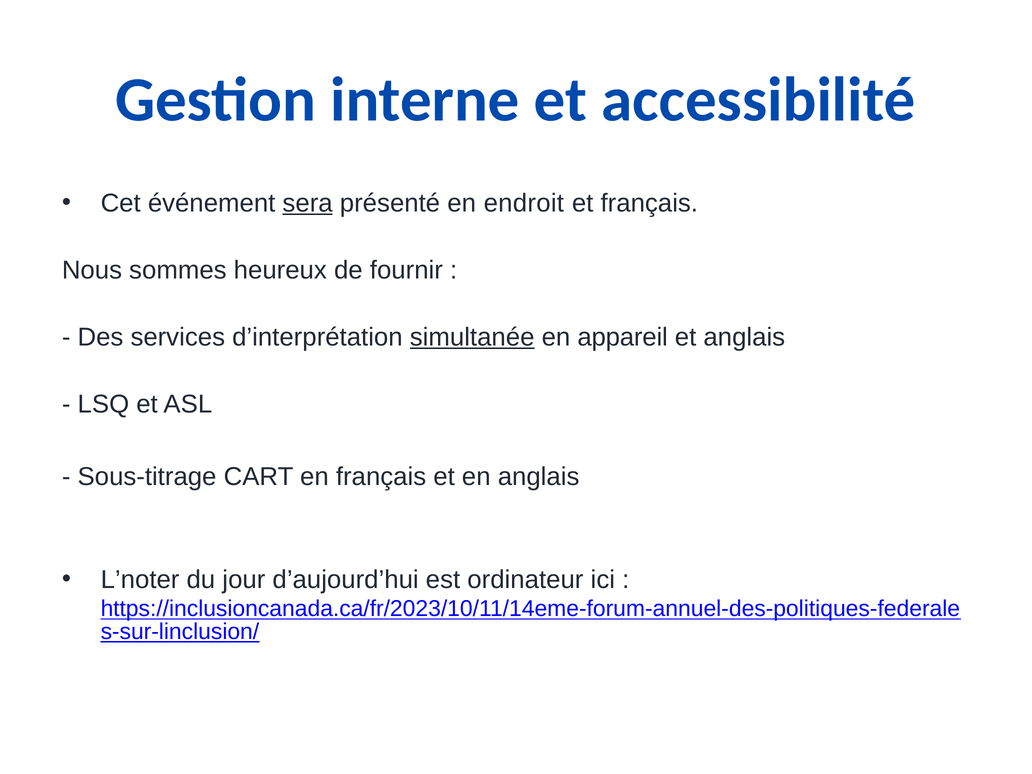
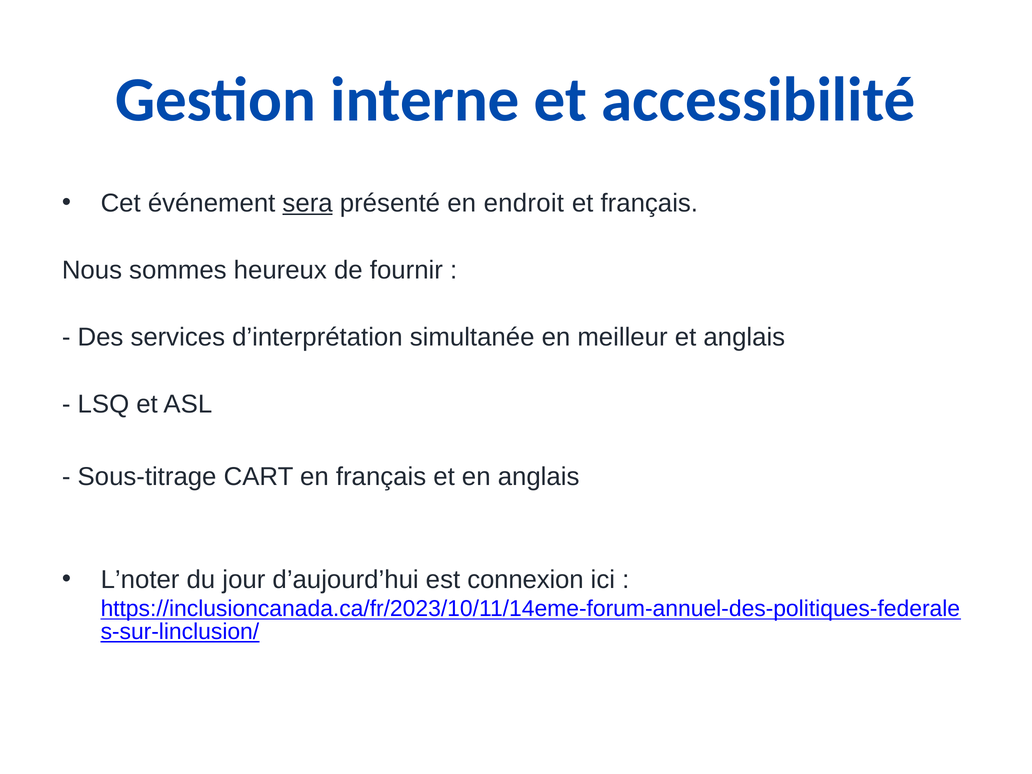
simultanée underline: present -> none (472, 337)
appareil: appareil -> meilleur (622, 337)
ordinateur: ordinateur -> connexion (525, 580)
